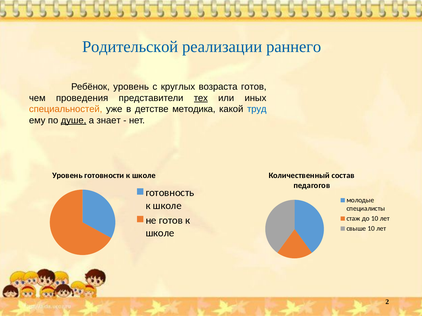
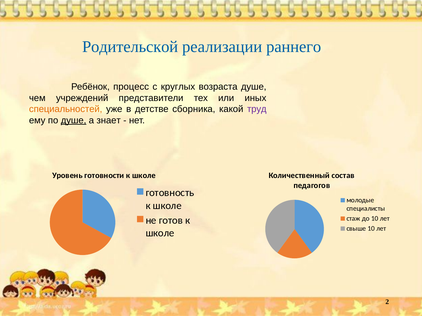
Ребёнок уровень: уровень -> процесс (131, 87)
возраста готов: готов -> душе (254, 87)
проведения: проведения -> учреждений (82, 98)
тех underline: present -> none (201, 98)
методика: методика -> сборника (194, 109)
труд colour: blue -> purple (257, 109)
